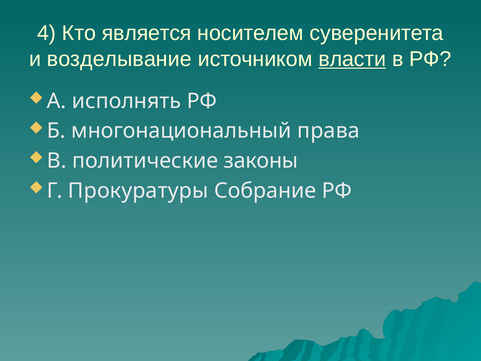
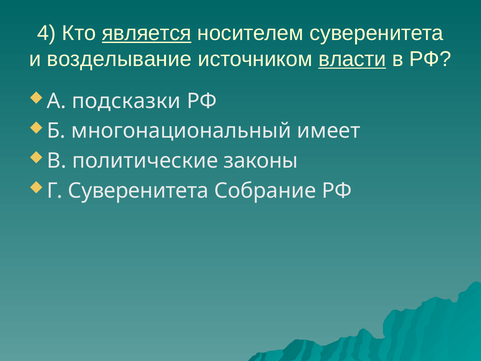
является underline: none -> present (147, 33)
исполнять: исполнять -> подсказки (126, 101)
права: права -> имеет (329, 131)
Г Прокуратуры: Прокуратуры -> Суверенитета (138, 191)
